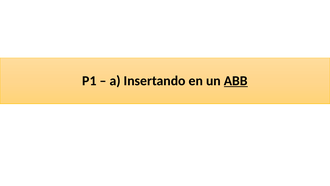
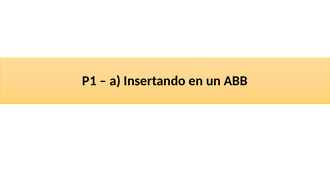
ABB underline: present -> none (236, 81)
